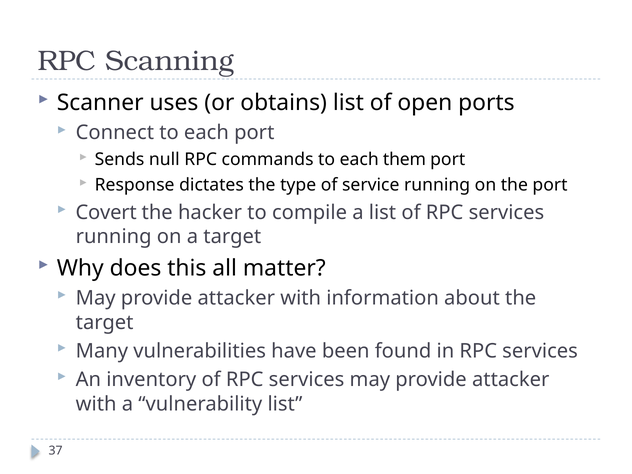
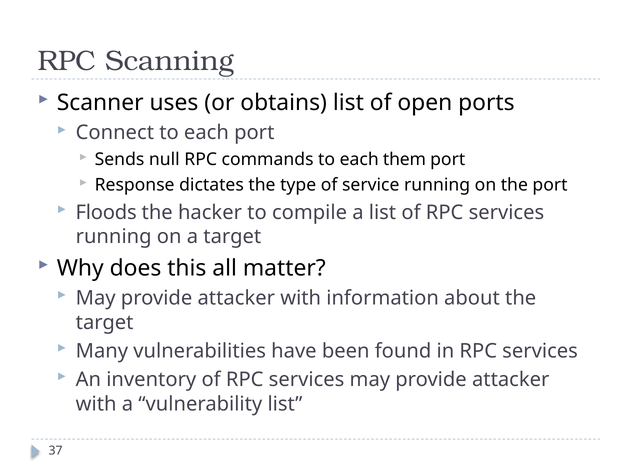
Covert: Covert -> Floods (106, 212)
